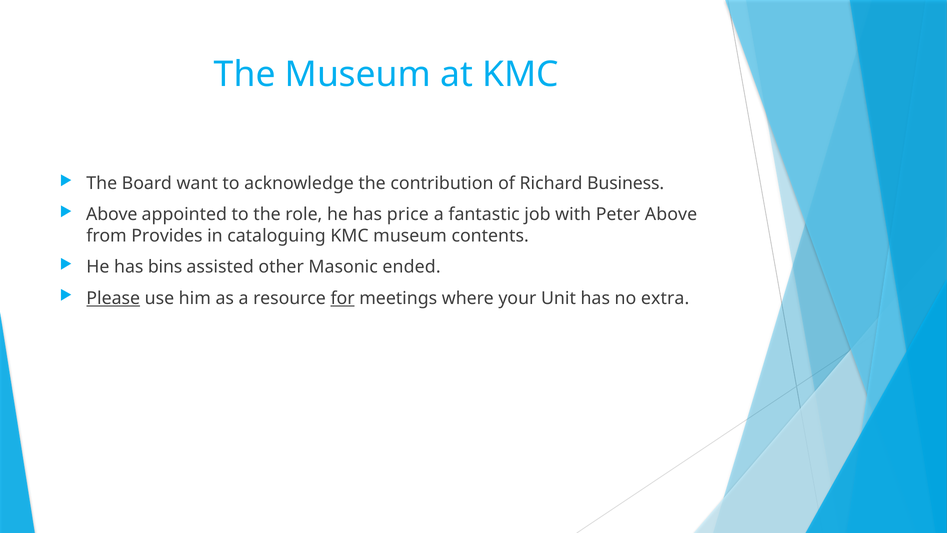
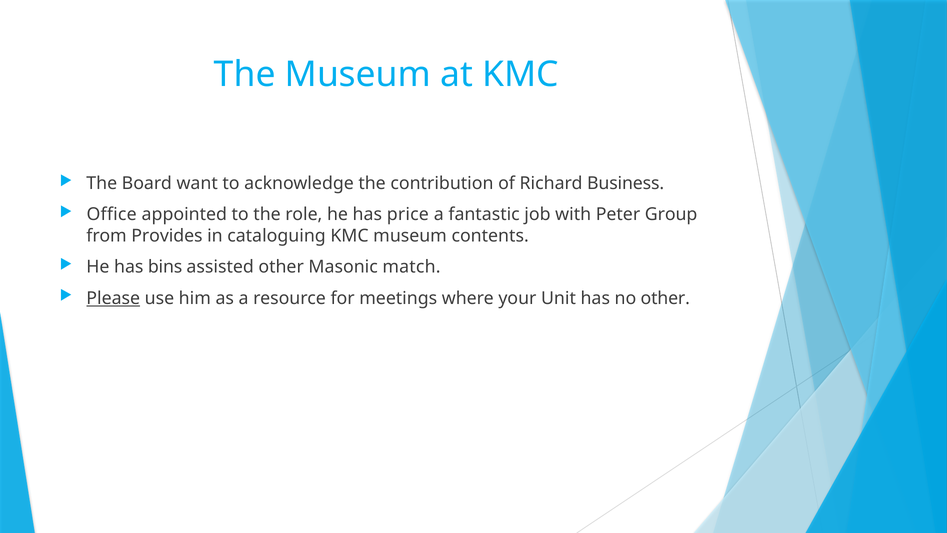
Above: Above -> Office (112, 214)
Peter Above: Above -> Group (671, 214)
ended: ended -> match (412, 267)
for underline: present -> none (343, 298)
no extra: extra -> other (665, 298)
